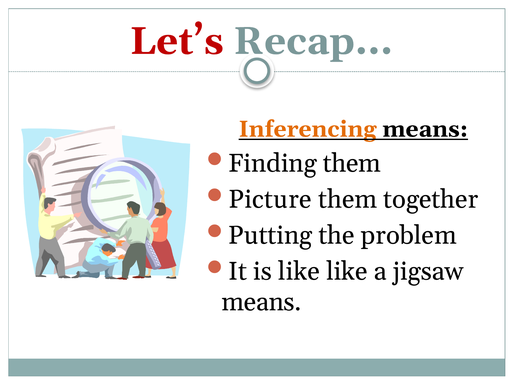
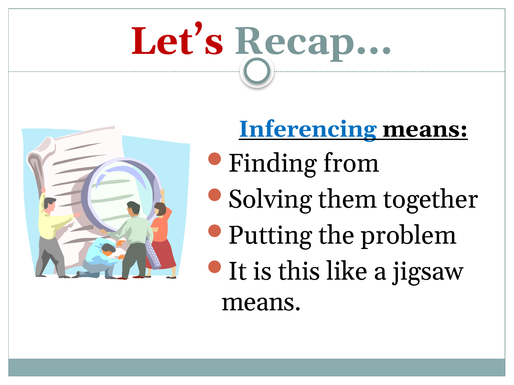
Inferencing colour: orange -> blue (308, 129)
Finding them: them -> from (352, 164)
Picture: Picture -> Solving (270, 200)
is like: like -> this (299, 272)
